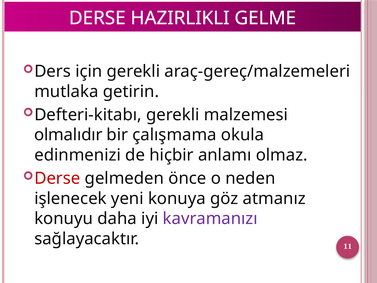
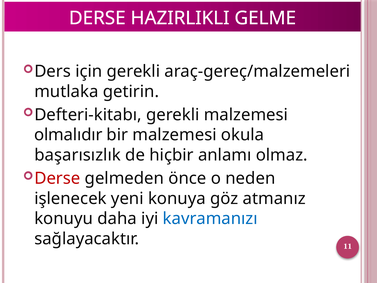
bir çalışmama: çalışmama -> malzemesi (175, 135)
edinmenizi: edinmenizi -> başarısızlık (78, 155)
kavramanızı colour: purple -> blue (210, 218)
